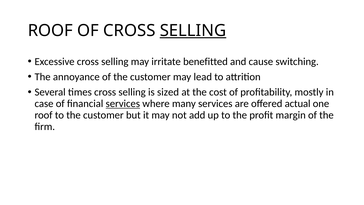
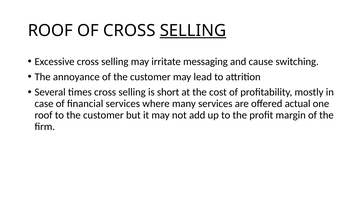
benefitted: benefitted -> messaging (205, 62)
sized: sized -> short (168, 92)
services underline: present -> none (123, 104)
